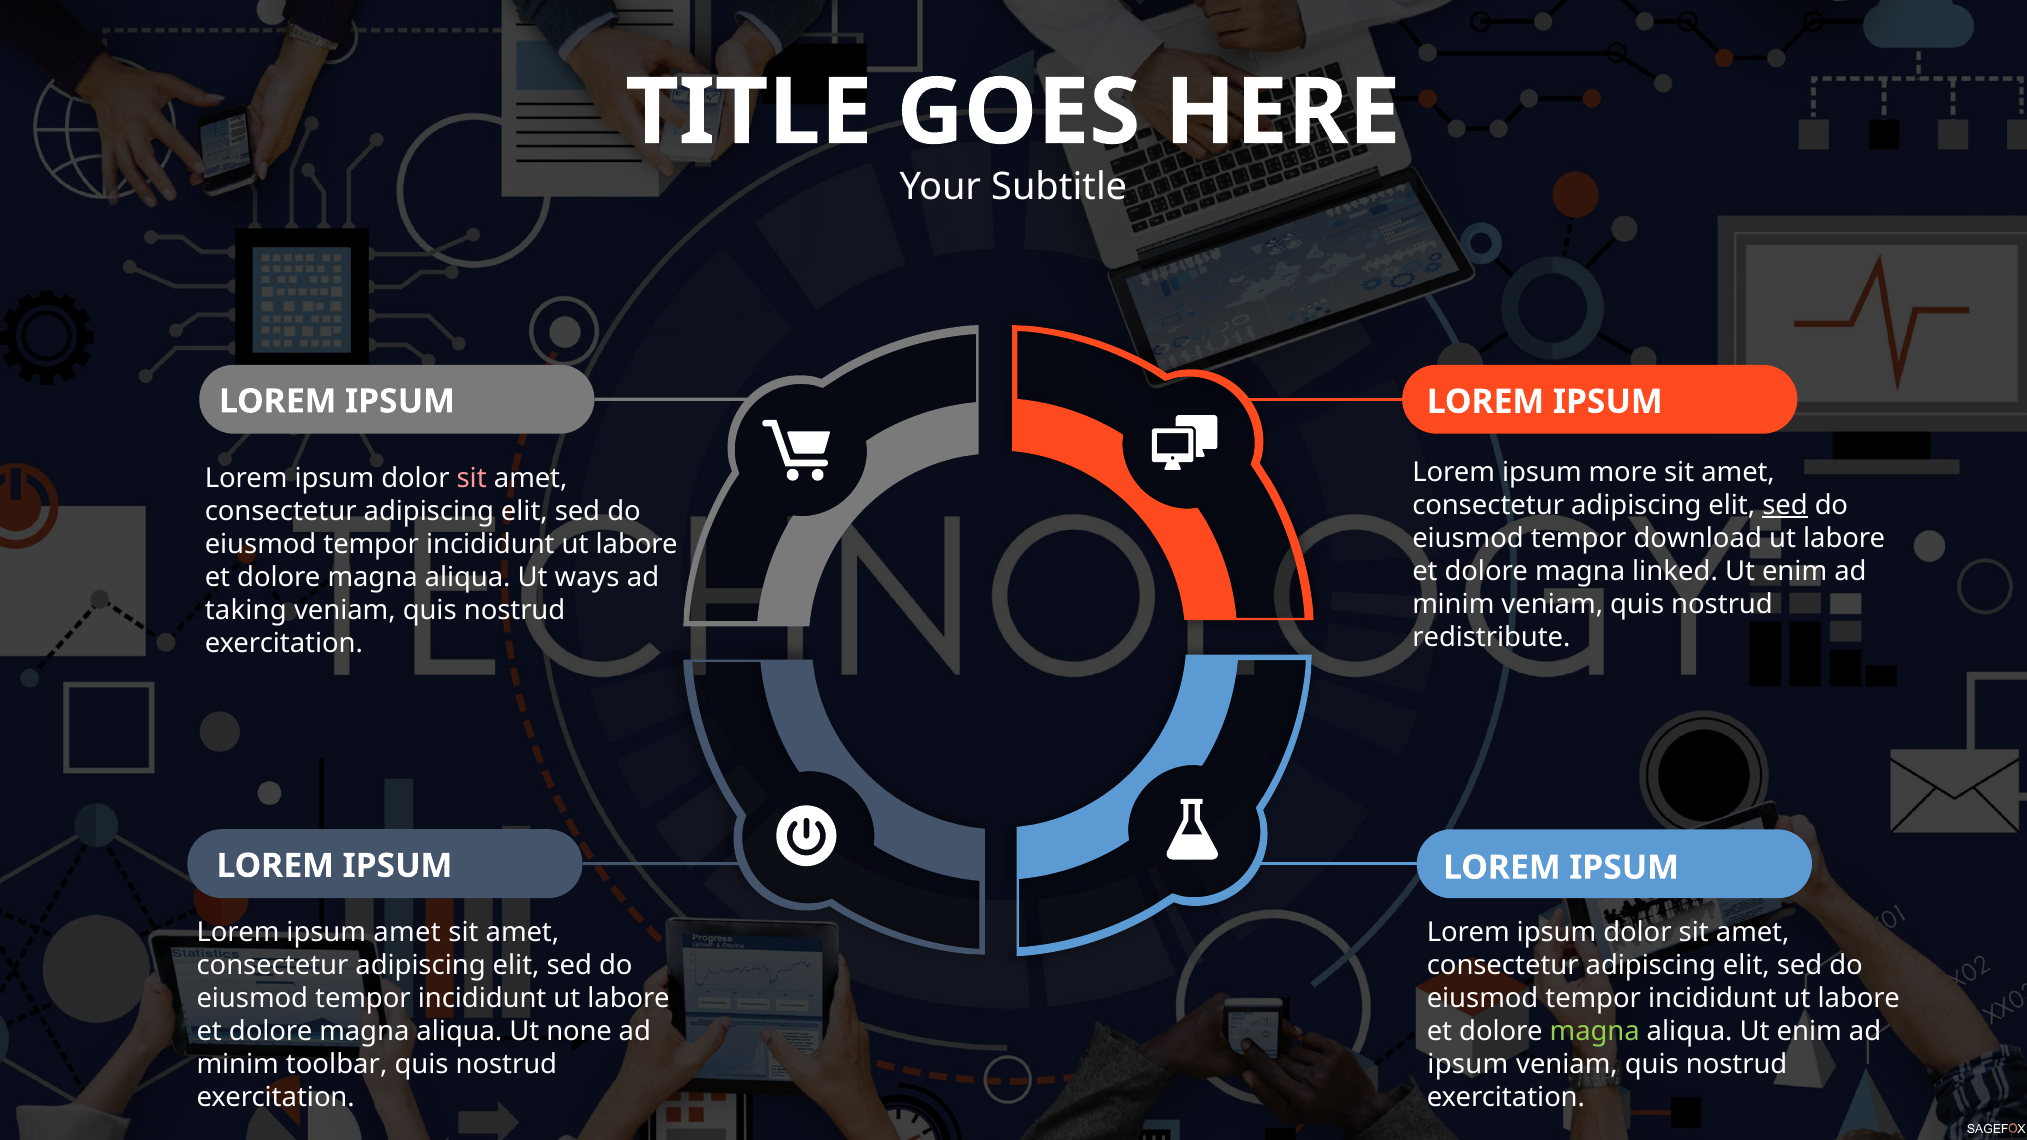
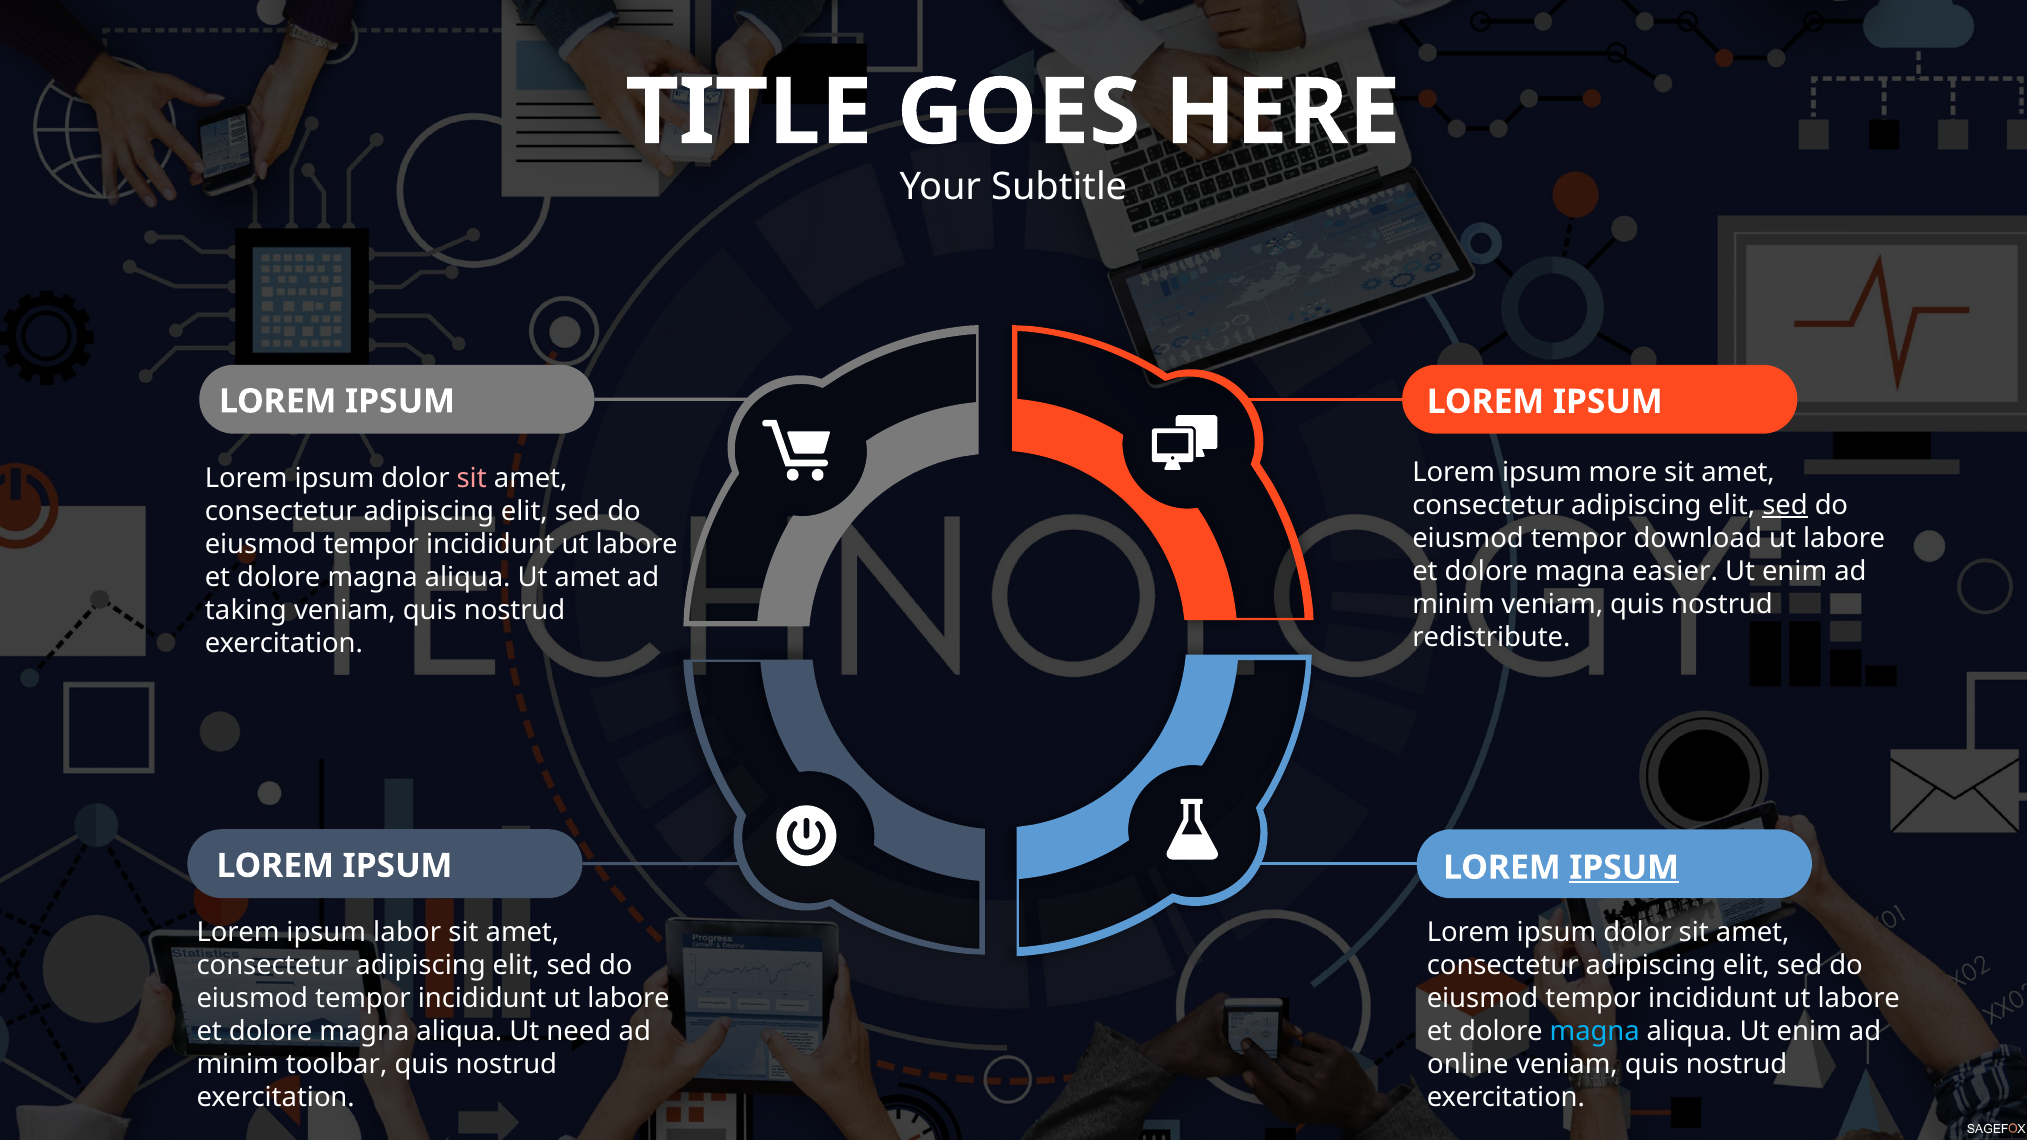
linked: linked -> easier (1675, 571)
Ut ways: ways -> amet (587, 577)
IPSUM underline: none -> present (1624, 868)
ipsum amet: amet -> labor (407, 932)
none: none -> need (579, 1031)
magna colour: light green -> light blue (1595, 1031)
ipsum: ipsum -> online (1468, 1064)
